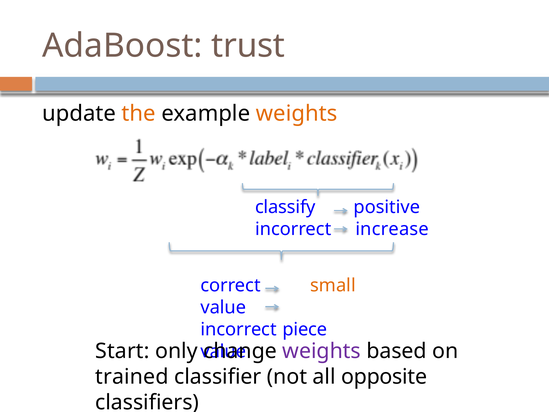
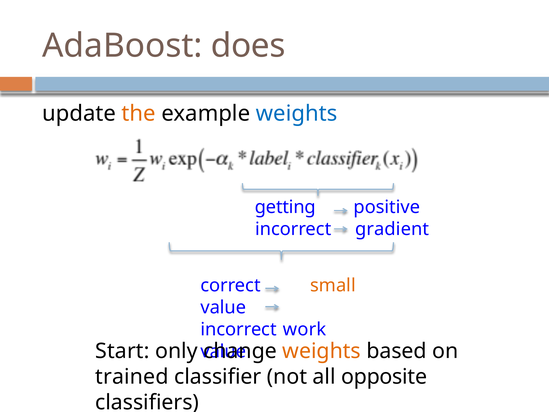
trust: trust -> does (248, 46)
weights colour: orange -> blue (297, 114)
classify: classify -> getting (285, 207)
increase: increase -> gradient (392, 229)
piece: piece -> work (305, 329)
weights colour: purple -> orange (322, 351)
